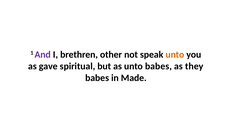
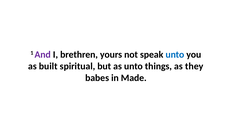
other: other -> yours (111, 54)
unto colour: orange -> blue (175, 54)
gave: gave -> built (48, 66)
unto babes: babes -> things (158, 66)
